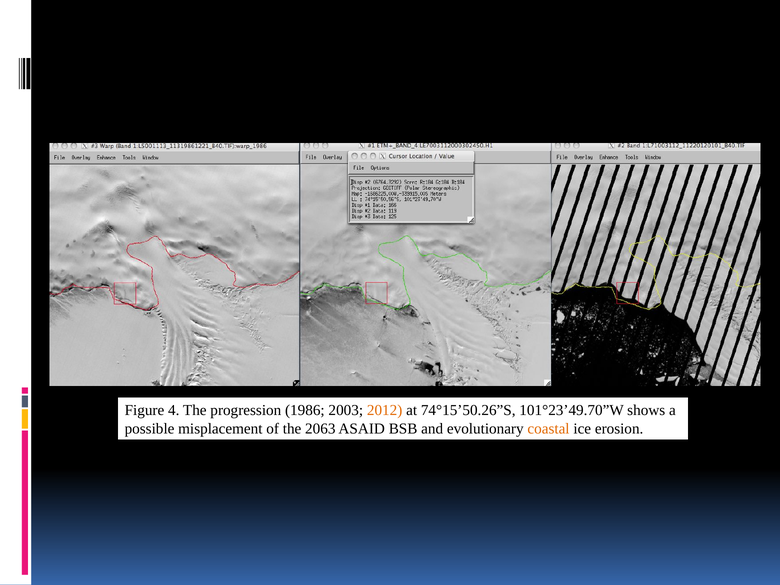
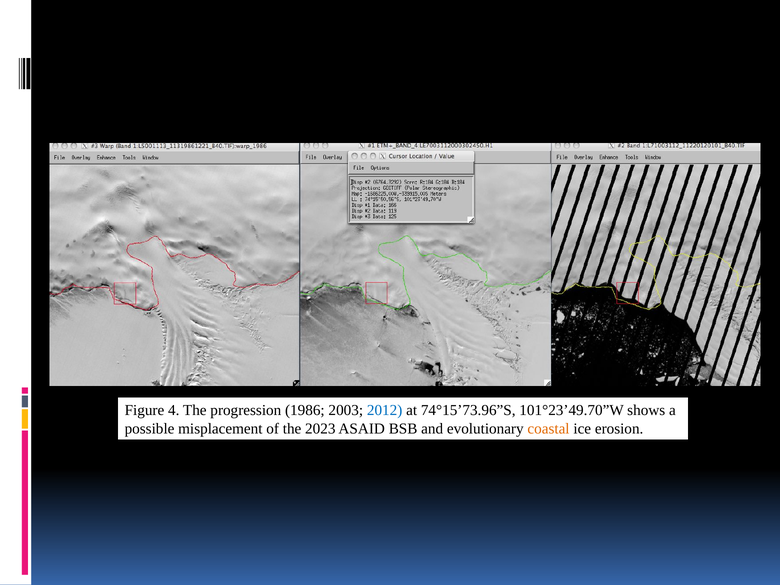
2012 colour: orange -> blue (385, 410)
74°15’50.26”S: 74°15’50.26”S -> 74°15’73.96”S (468, 410)
2063: 2063 -> 2023 (320, 429)
